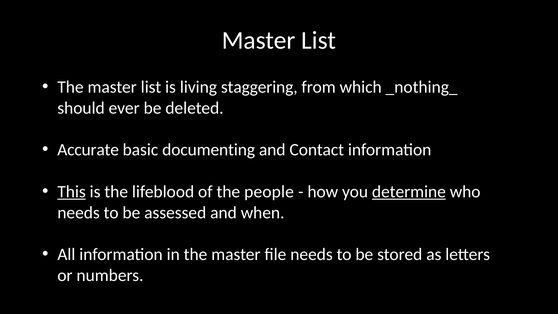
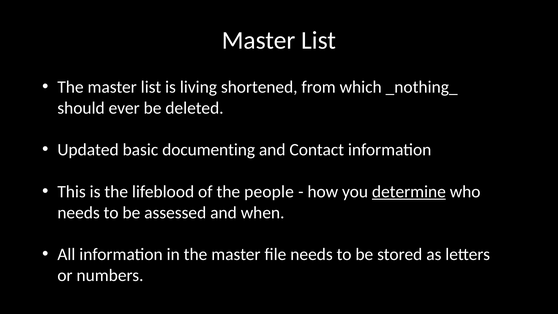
staggering: staggering -> shortened (259, 87)
Accurate: Accurate -> Updated (88, 150)
This underline: present -> none (72, 192)
